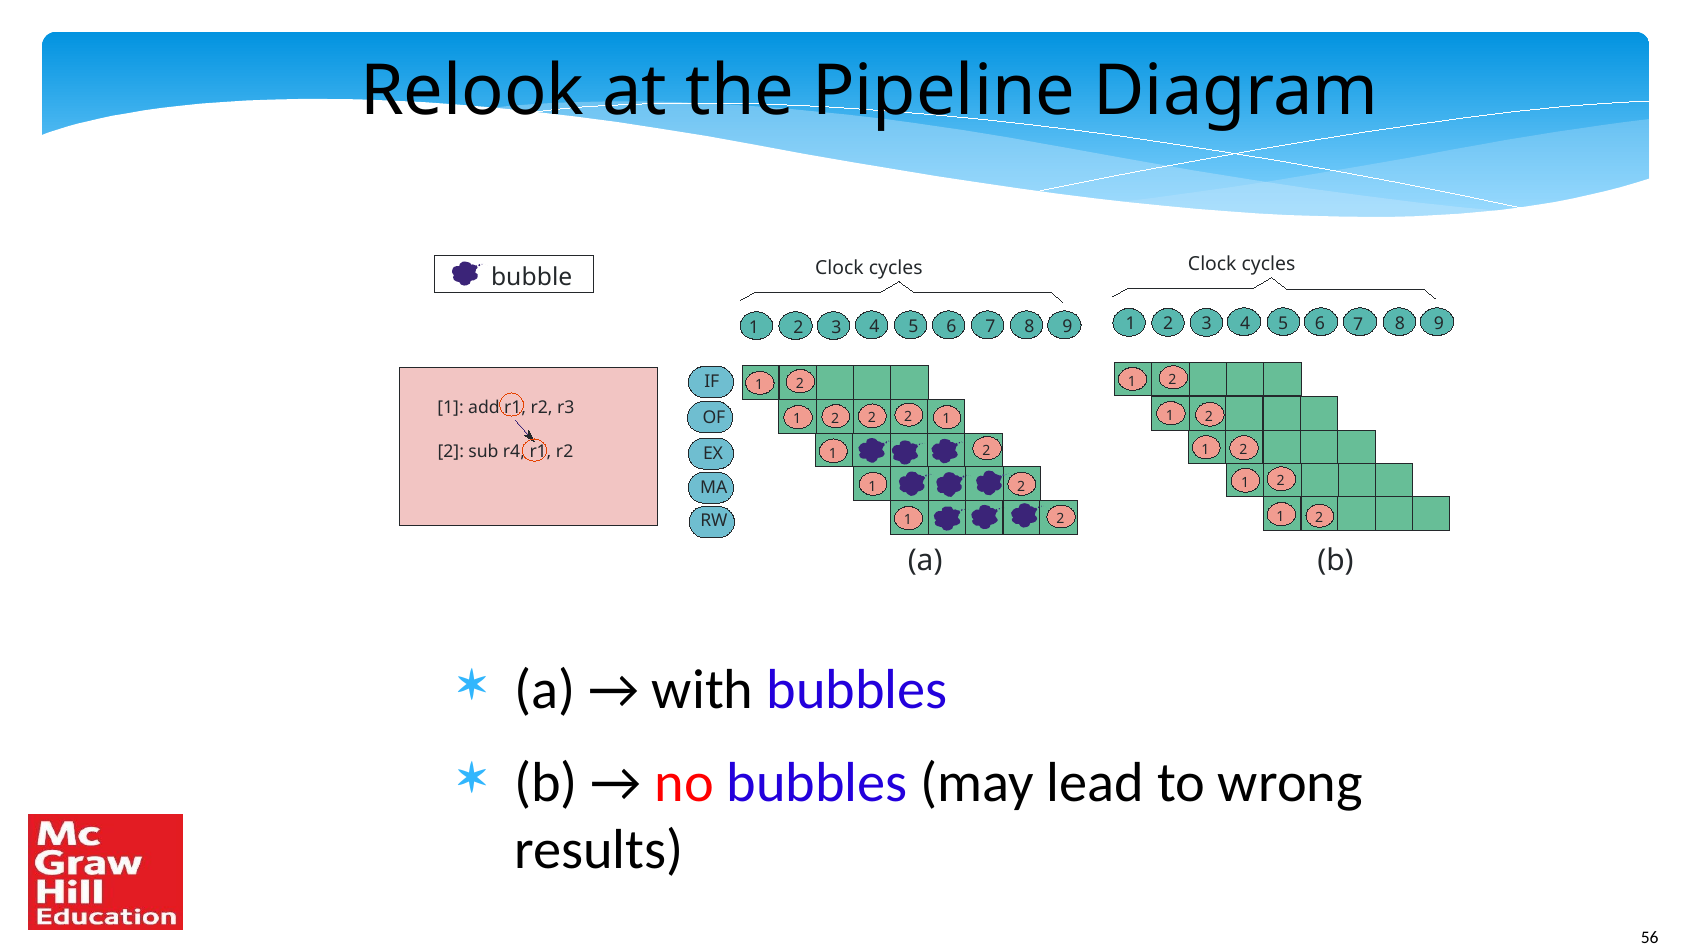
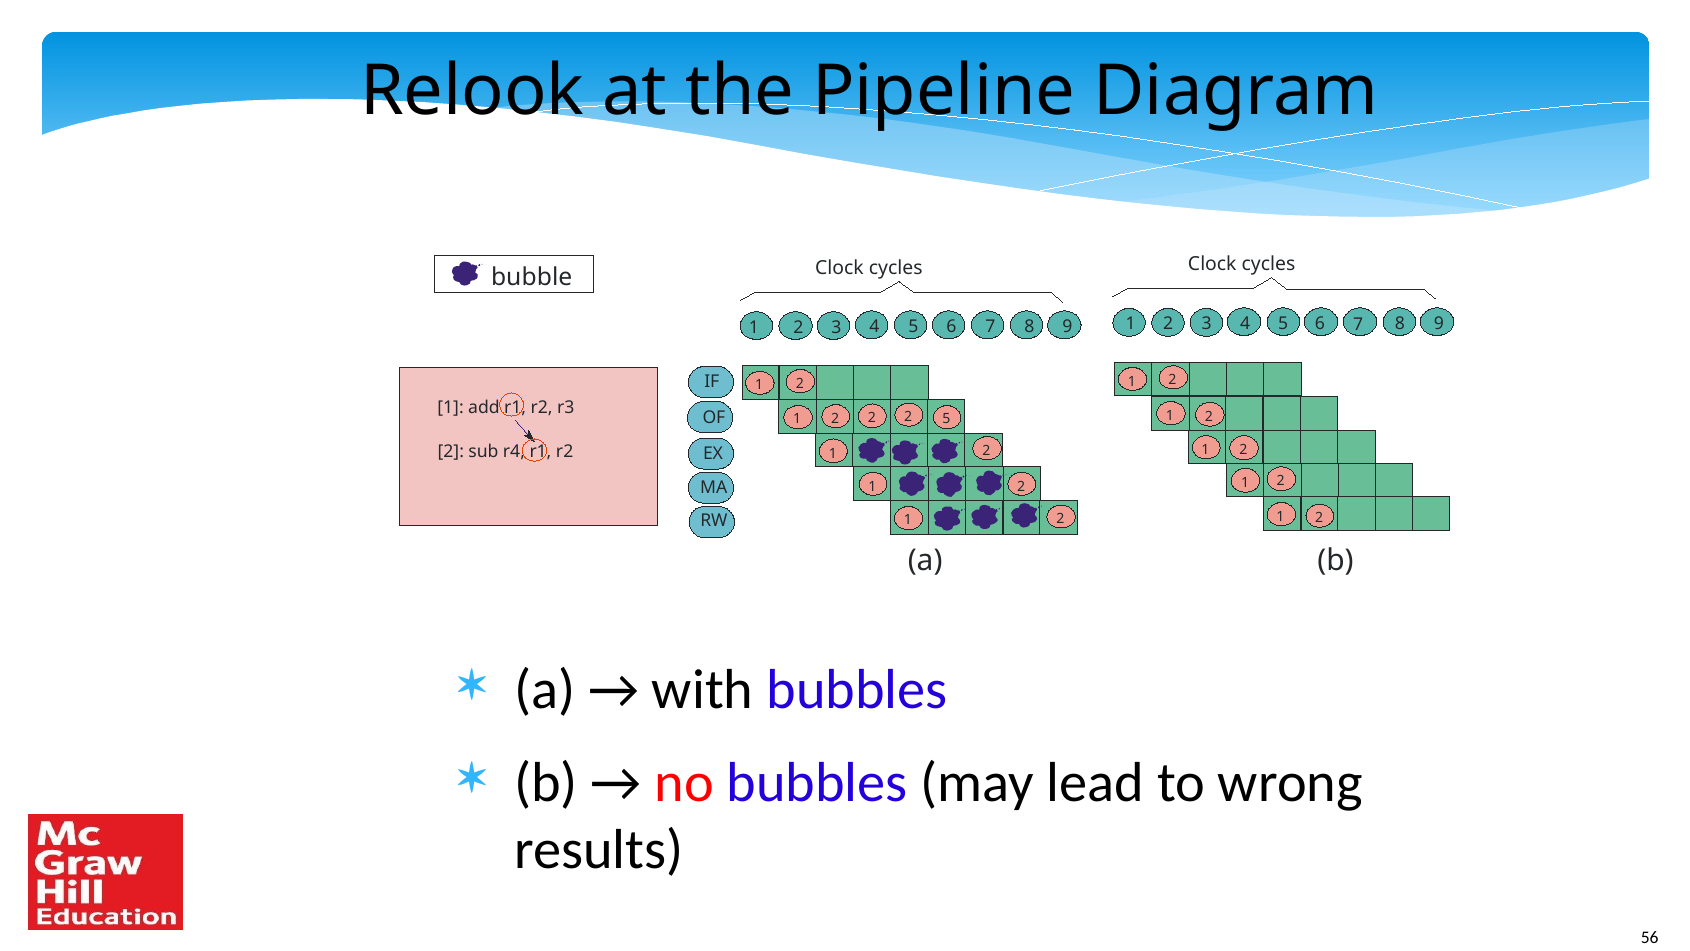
1: 1 -> 5 (946, 419)
